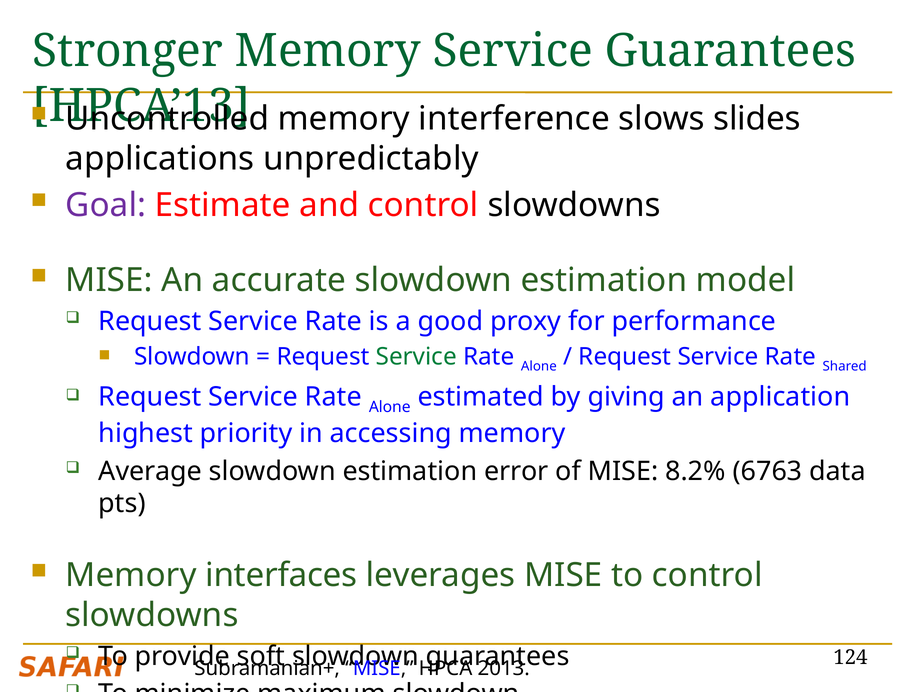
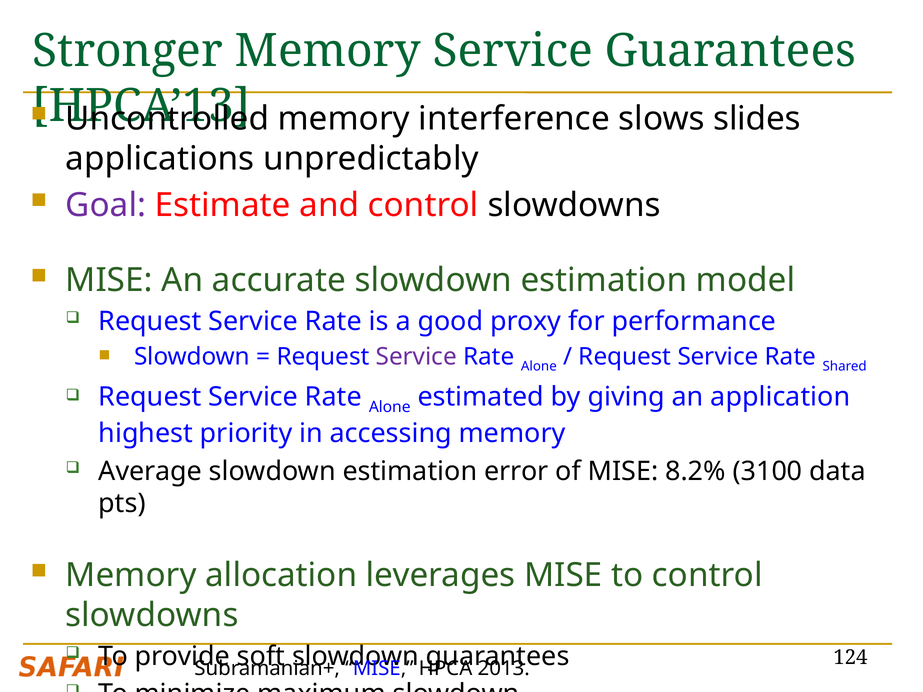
Service colour: green -> purple (416, 357)
6763: 6763 -> 3100 (768, 471)
interfaces: interfaces -> allocation (281, 576)
